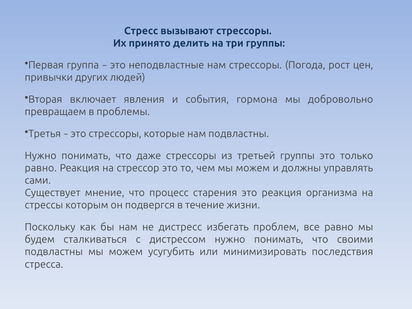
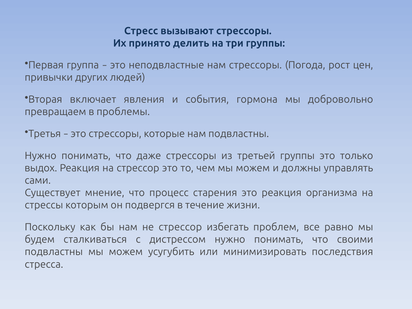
равно: равно -> выдох (41, 168)
не дистресс: дистресс -> стрессор (180, 227)
